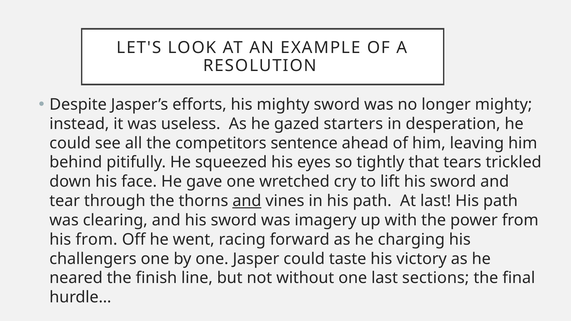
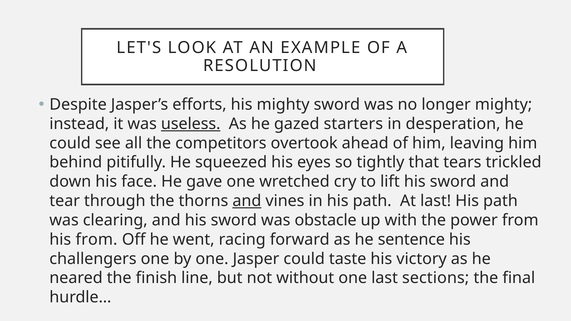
useless underline: none -> present (191, 124)
sentence: sentence -> overtook (304, 143)
imagery: imagery -> obstacle (326, 220)
charging: charging -> sentence (411, 240)
